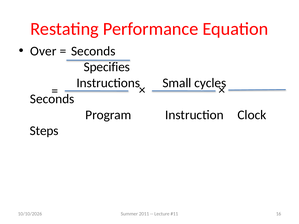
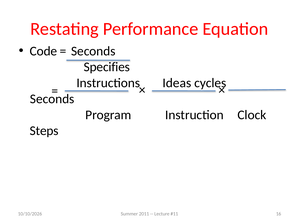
Over: Over -> Code (43, 51)
Small: Small -> Ideas (177, 83)
